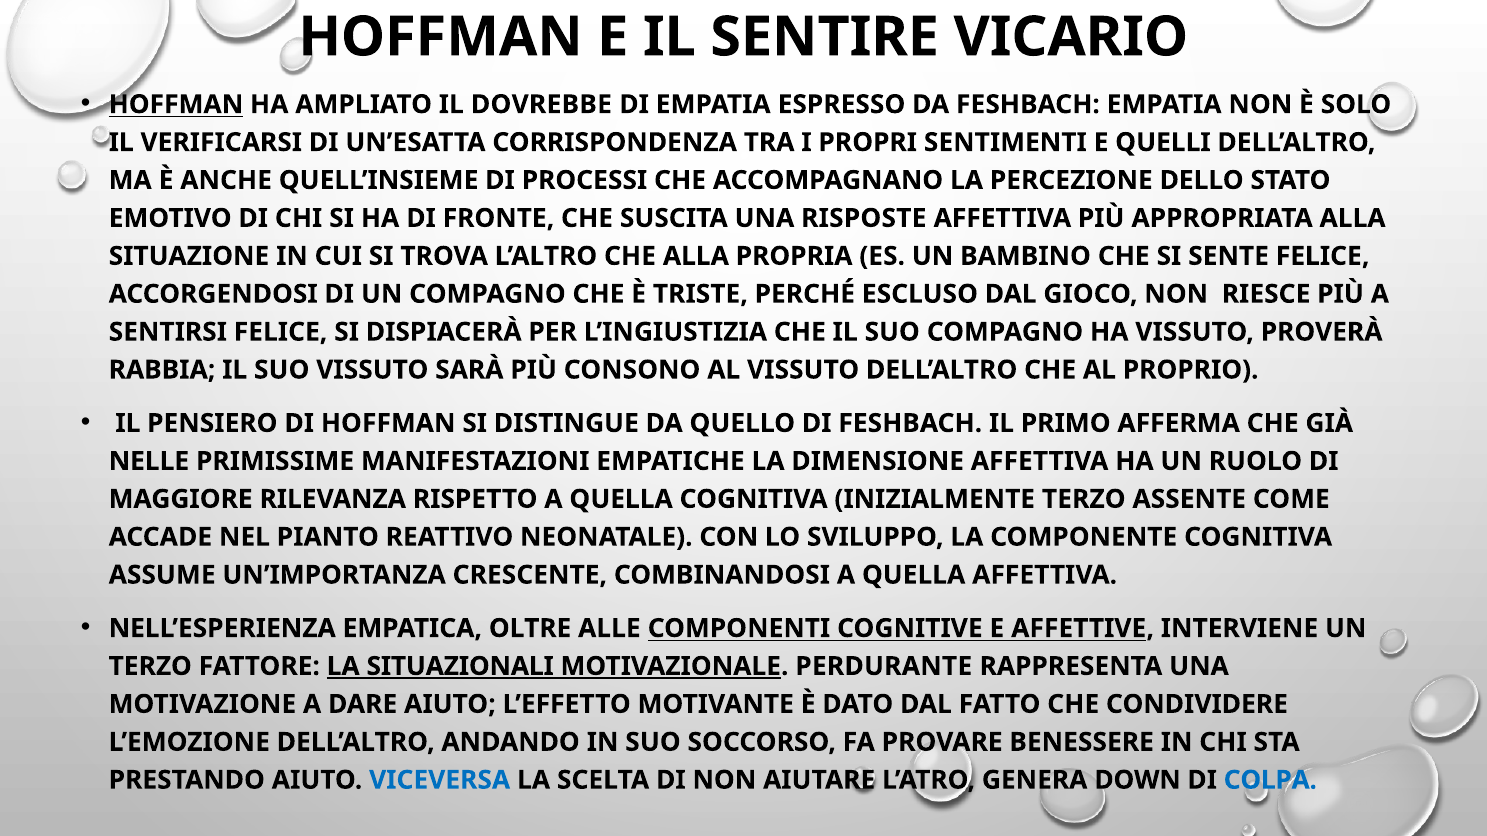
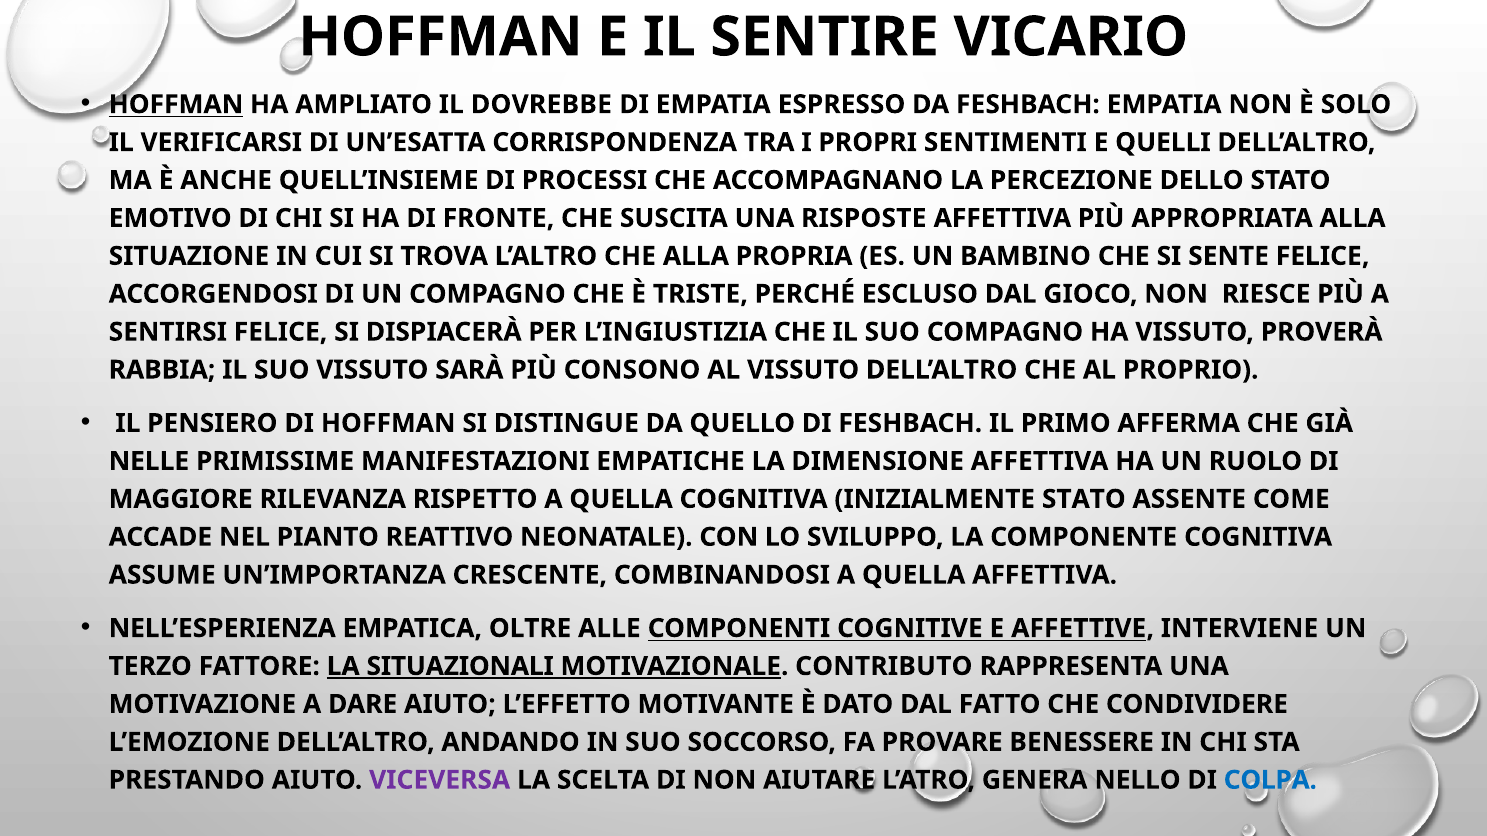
INIZIALMENTE TERZO: TERZO -> STATO (1084, 499)
PERDURANTE: PERDURANTE -> CONTRIBUTO (884, 667)
VICEVERSA colour: blue -> purple (440, 780)
DOWN: DOWN -> NELLO (1138, 780)
